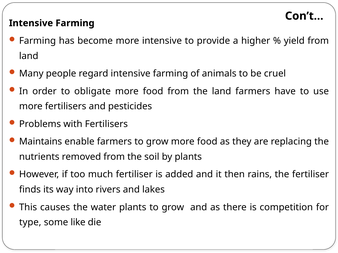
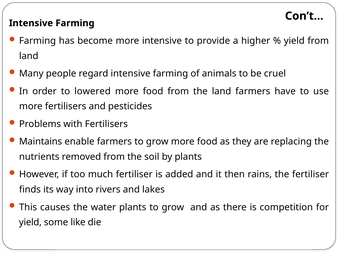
obligate: obligate -> lowered (93, 91)
type: type -> yield (30, 223)
